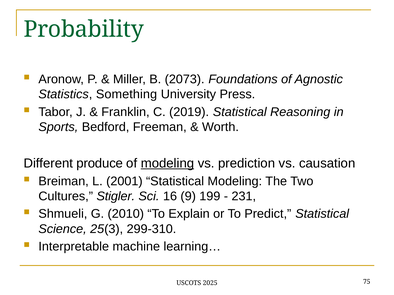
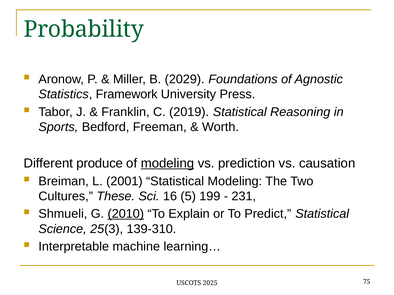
2073: 2073 -> 2029 (185, 79)
Something: Something -> Framework (127, 94)
Stigler: Stigler -> These (116, 197)
9: 9 -> 5 (188, 197)
2010 underline: none -> present (126, 214)
299-310: 299-310 -> 139-310 (151, 229)
